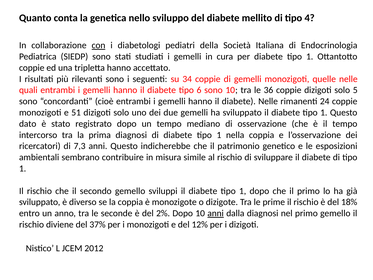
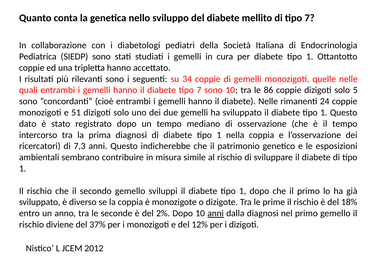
di tipo 4: 4 -> 7 (310, 18)
con underline: present -> none (98, 45)
diabete tipo 6: 6 -> 7 (199, 90)
36: 36 -> 86 (268, 90)
